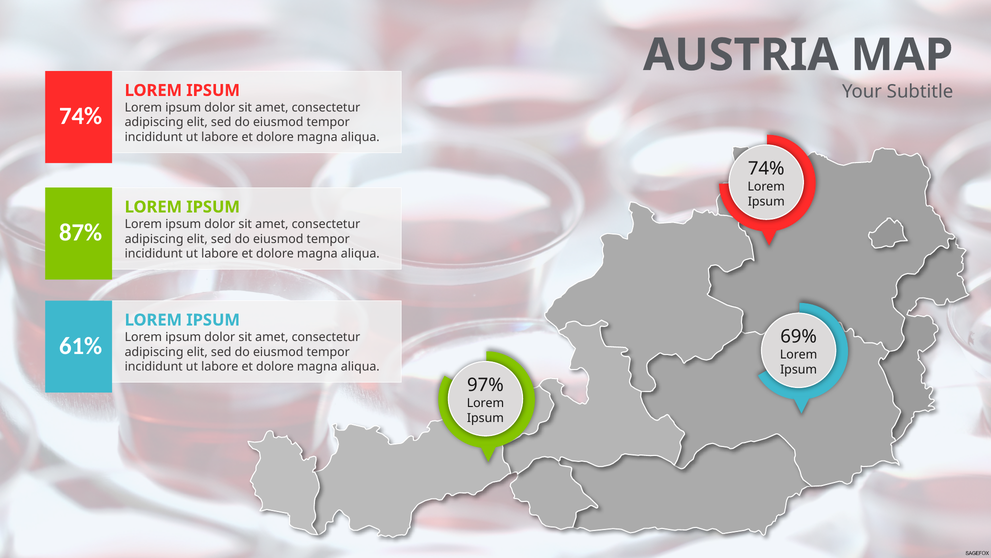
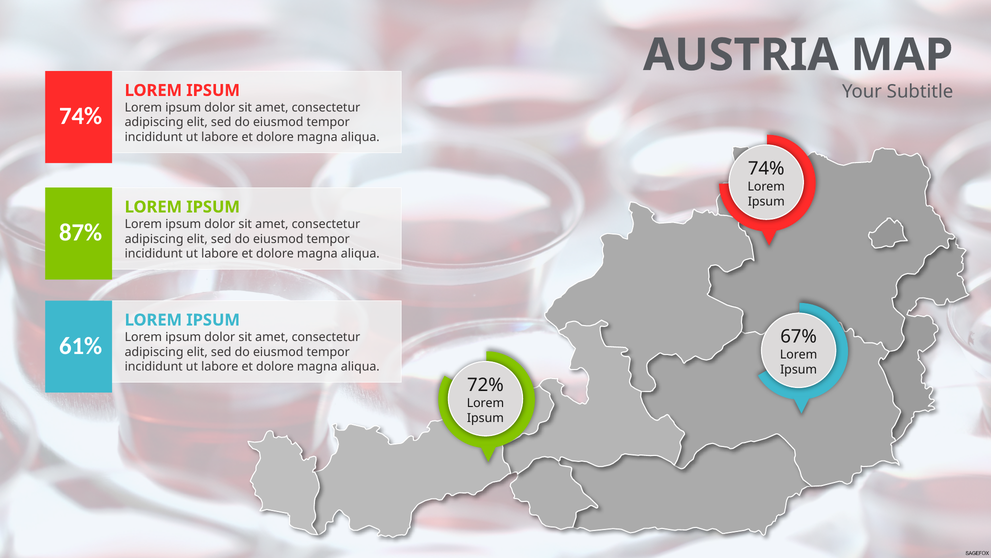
69%: 69% -> 67% (799, 336)
97%: 97% -> 72% (485, 385)
